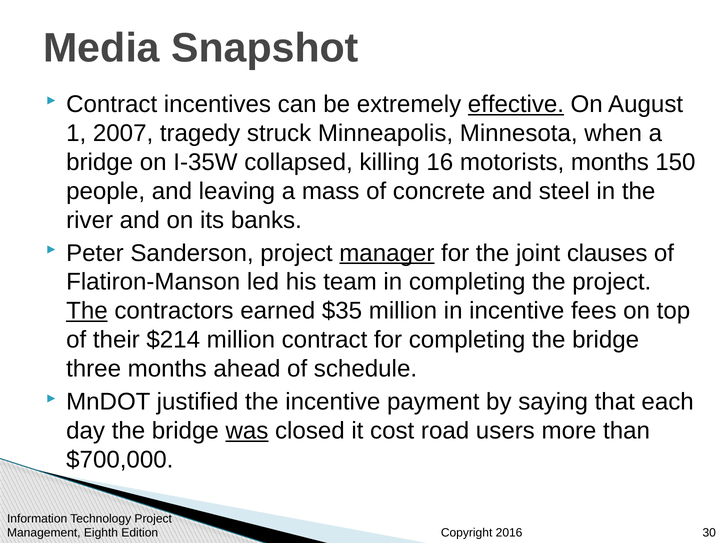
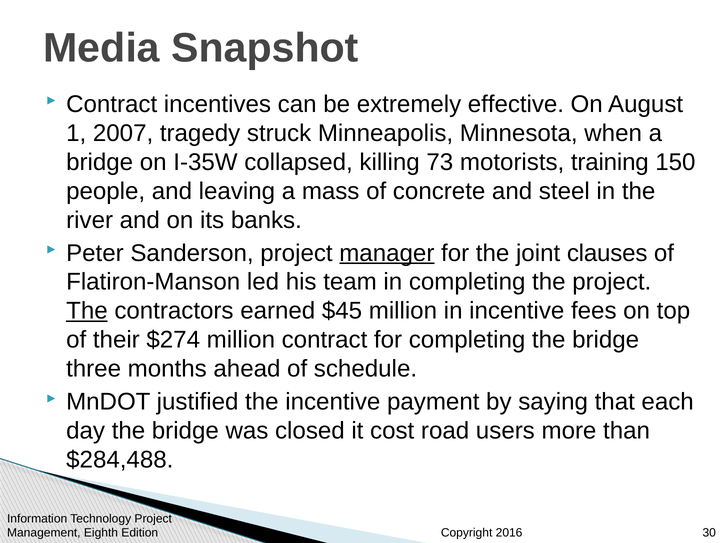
effective underline: present -> none (516, 104)
16: 16 -> 73 (440, 162)
motorists months: months -> training (610, 162)
$35: $35 -> $45 (342, 311)
$214: $214 -> $274 (173, 339)
was underline: present -> none (247, 430)
$700,000: $700,000 -> $284,488 (120, 459)
